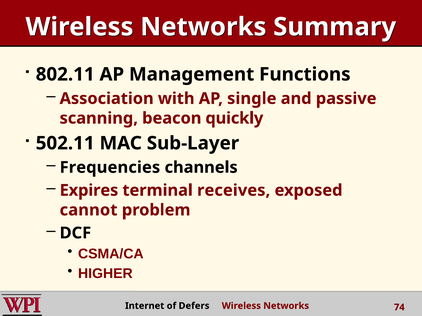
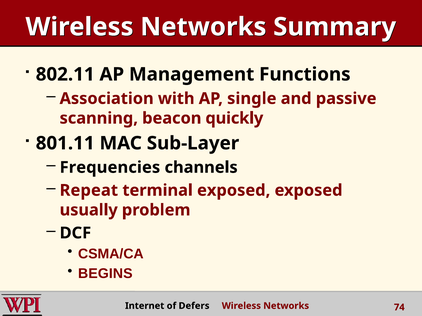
502.11: 502.11 -> 801.11 (65, 143)
Expires: Expires -> Repeat (89, 191)
terminal receives: receives -> exposed (234, 191)
cannot: cannot -> usually (89, 210)
HIGHER: HIGHER -> BEGINS (105, 274)
